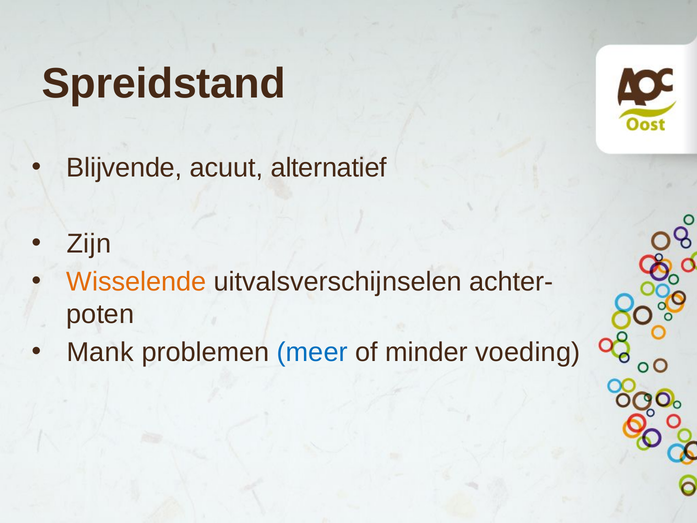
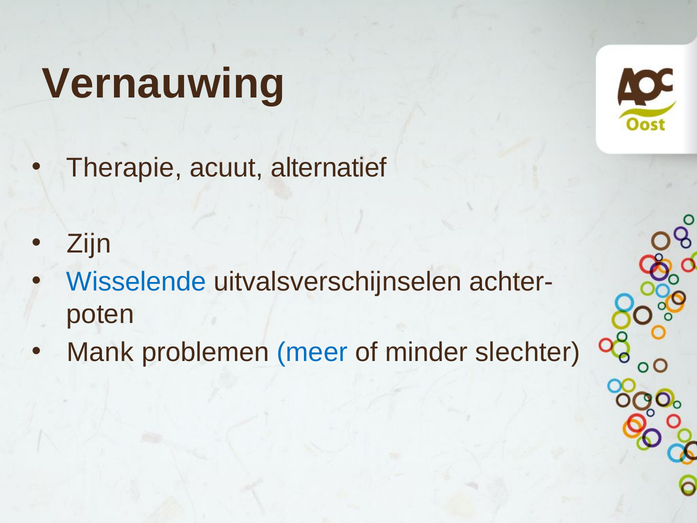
Spreidstand: Spreidstand -> Vernauwing (164, 84)
Blijvende: Blijvende -> Therapie (124, 168)
Wisselende colour: orange -> blue (136, 282)
voeding: voeding -> slechter (528, 352)
